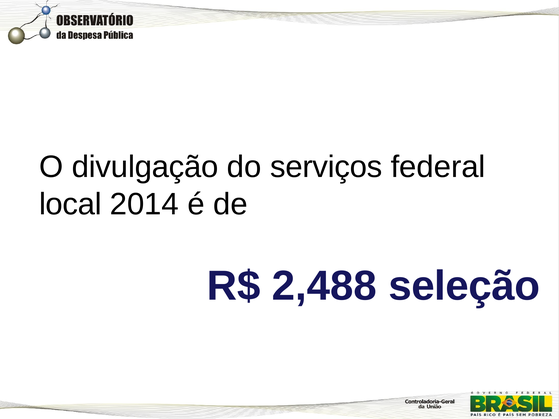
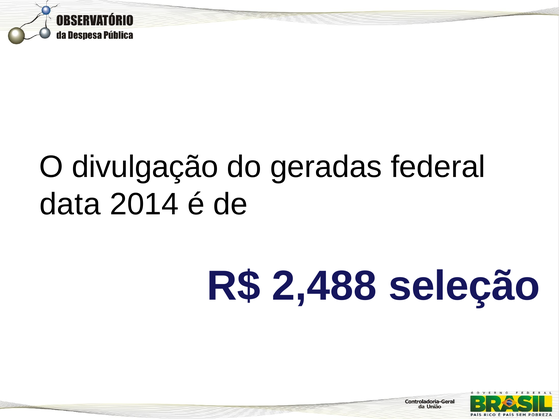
serviços: serviços -> geradas (326, 167)
local: local -> data (70, 204)
